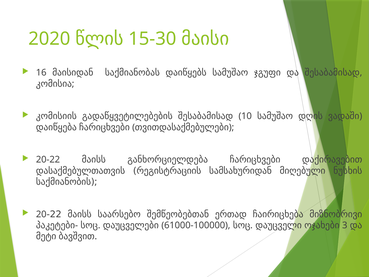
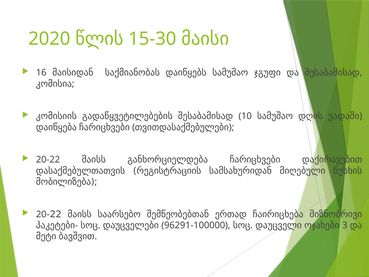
საქმიანობის: საქმიანობის -> მობილიზება (65, 182)
61000-100000: 61000-100000 -> 96291-100000 (196, 225)
